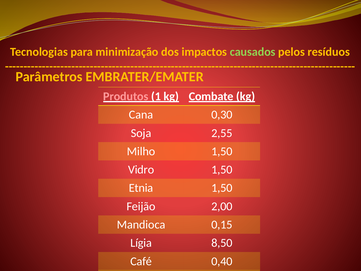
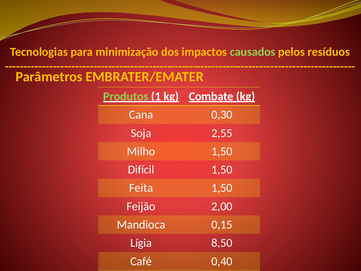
Produtos colour: pink -> light green (126, 96)
Vidro: Vidro -> Difícil (141, 170)
Etnia: Etnia -> Feita (141, 188)
